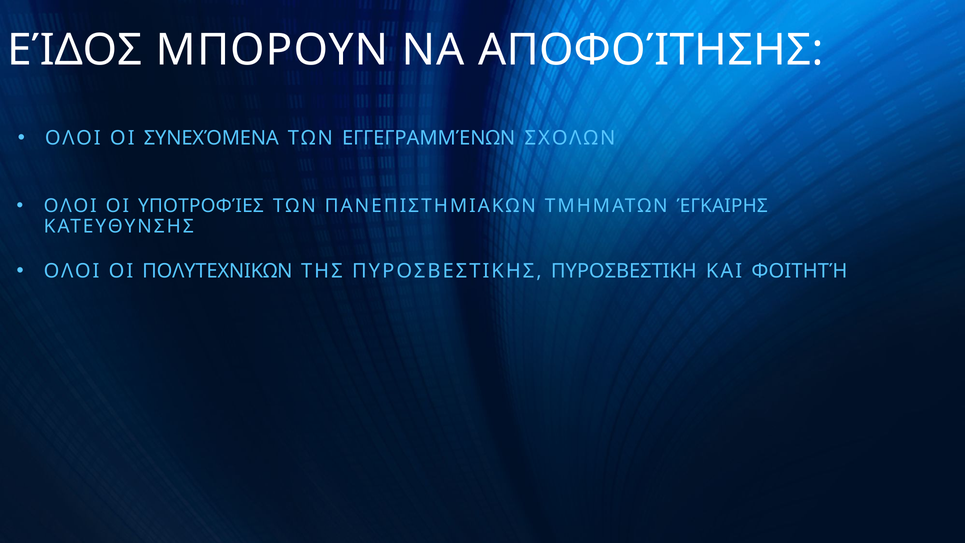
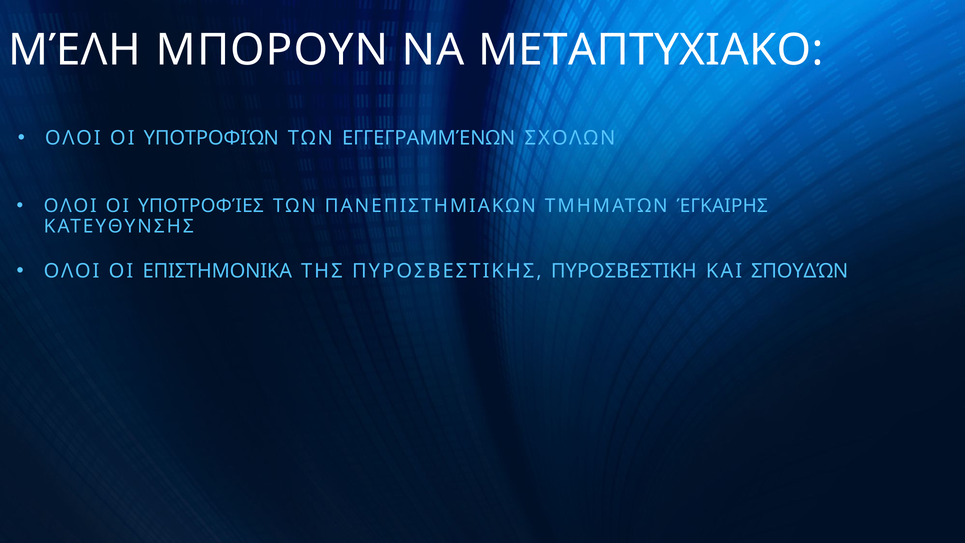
ΕΊΔΟΣ: ΕΊΔΟΣ -> ΜΈΛΗ (75, 50)
ΑΠΟΦΟΊΤΗΣΗΣ: ΑΠΟΦΟΊΤΗΣΗΣ -> ΜΕΤΑΠΤΥΧΙΑΚΟ (651, 50)
ΣΥΝΕΧΌΜΕΝΑ: ΣΥΝΕΧΌΜΕΝΑ -> ΥΠΟΤΡΟΦΙΏΝ (211, 138)
ΠΟΛΥΤΕΧΝΙΚΩΝ: ΠΟΛΥΤΕΧΝΙΚΩΝ -> ΕΠΙΣΤΗΜΟΝΙΚΑ (217, 271)
ΦΟΙΤΗΤΉ: ΦΟΙΤΗΤΉ -> ΣΠΟΥΔΏΝ (800, 271)
